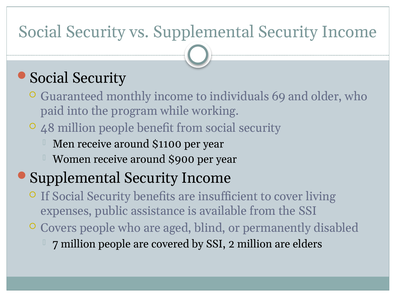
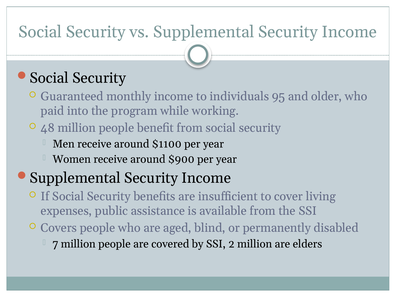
69: 69 -> 95 (279, 96)
